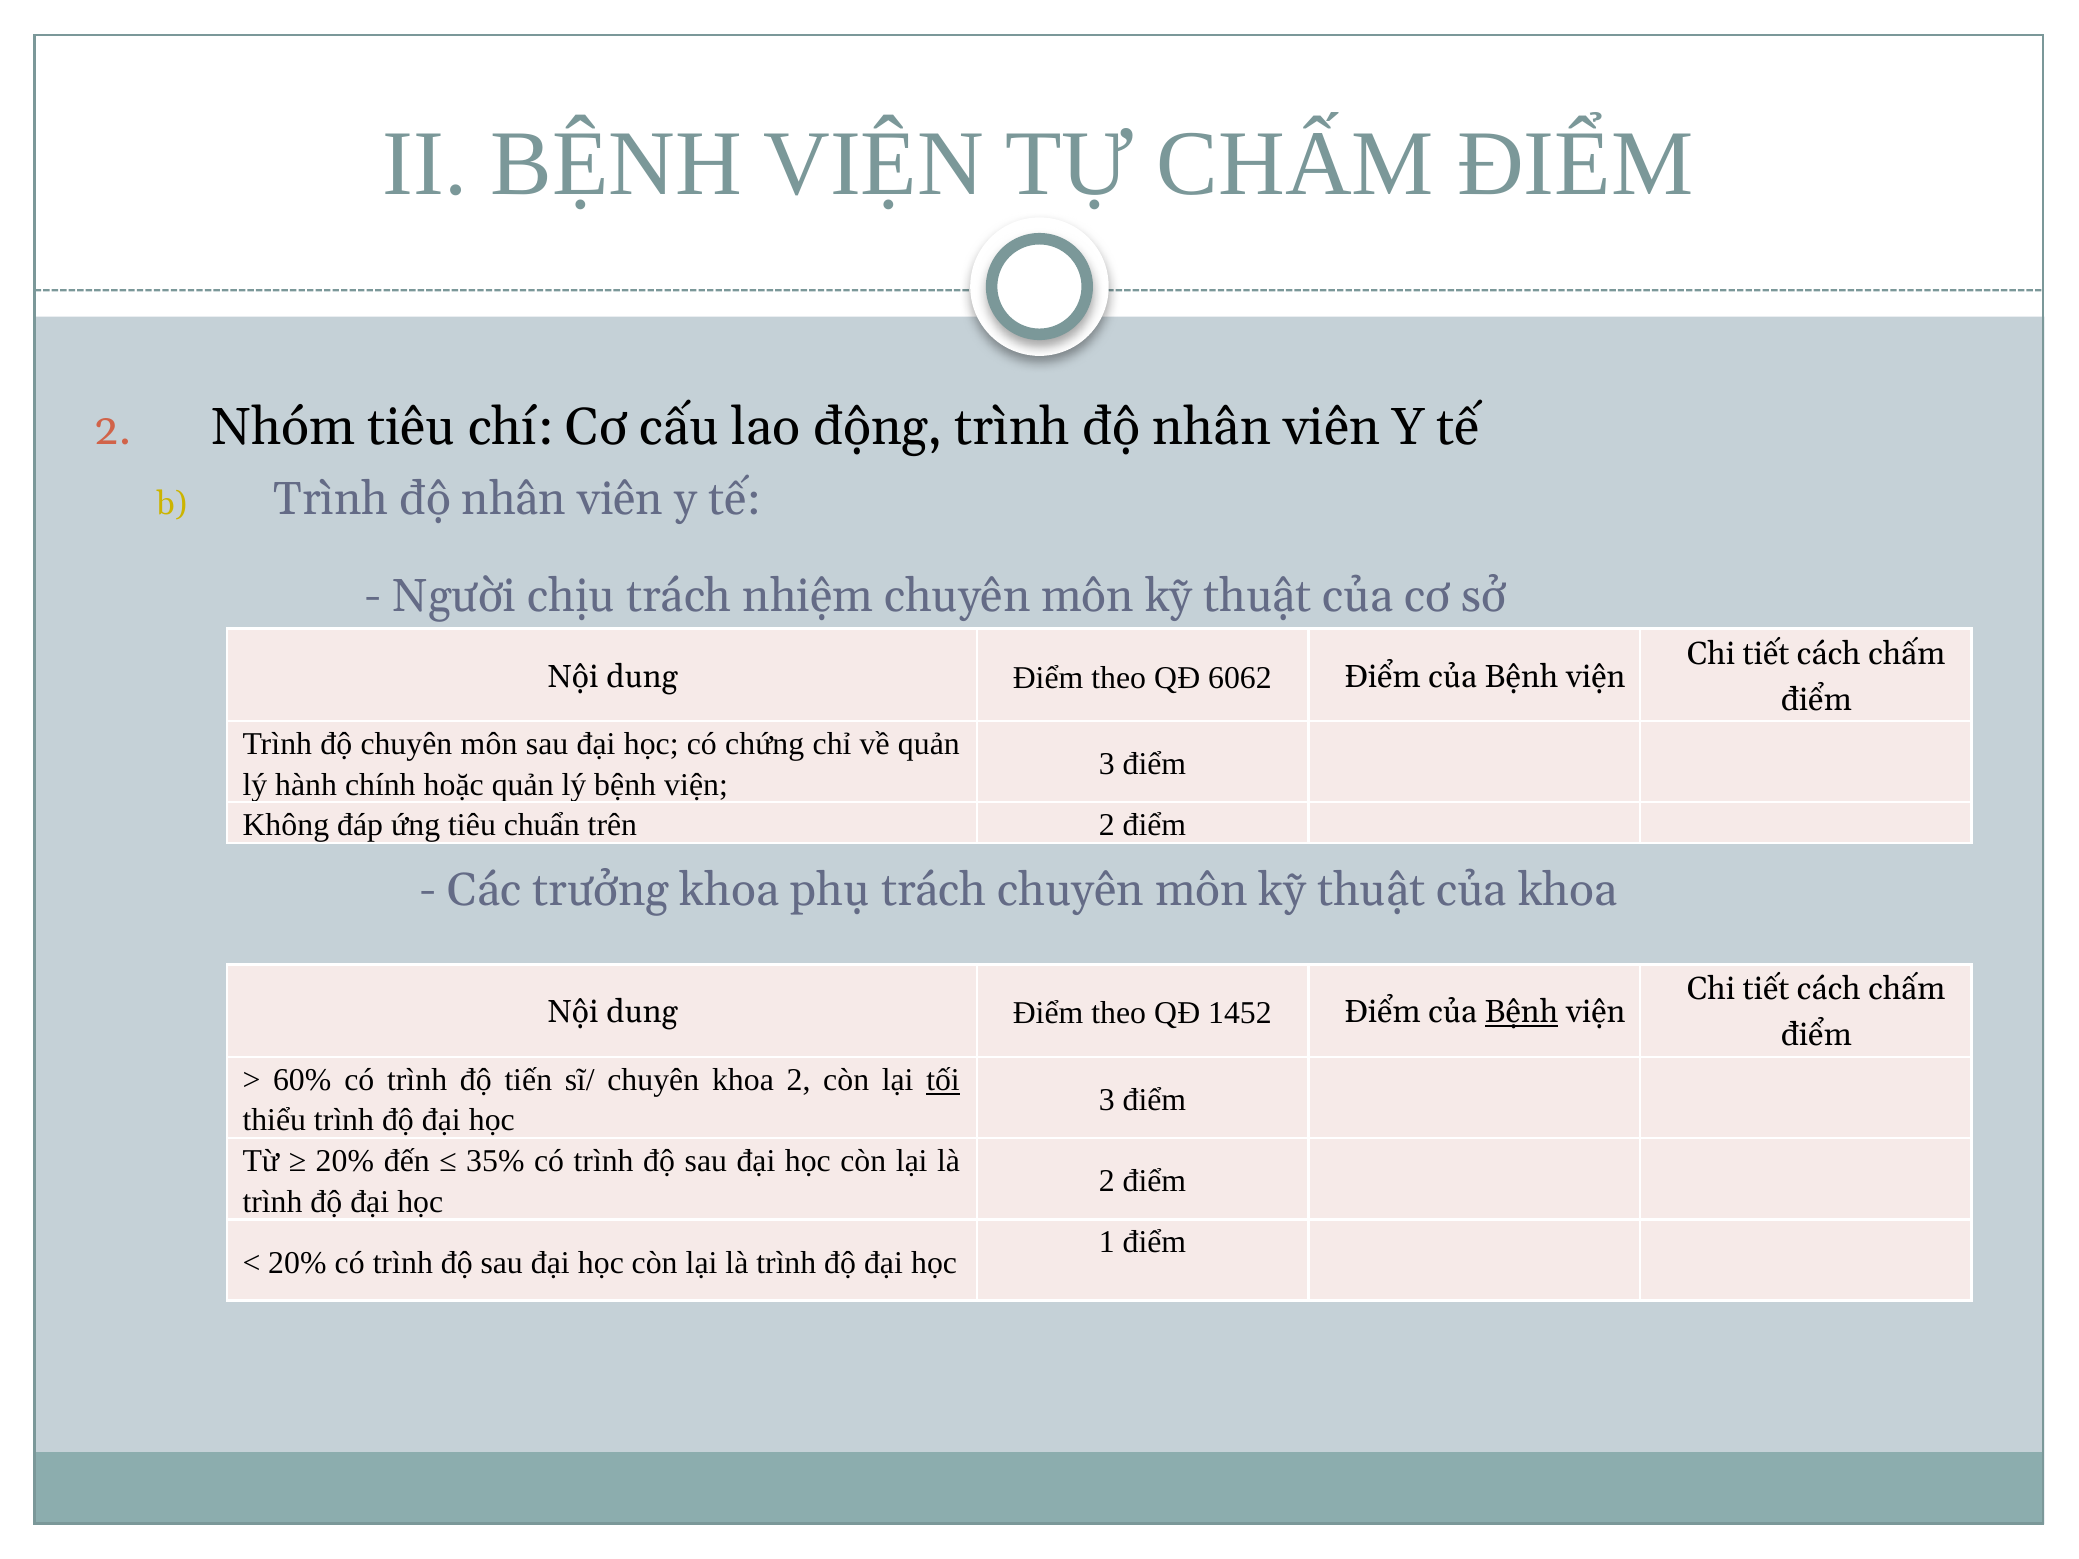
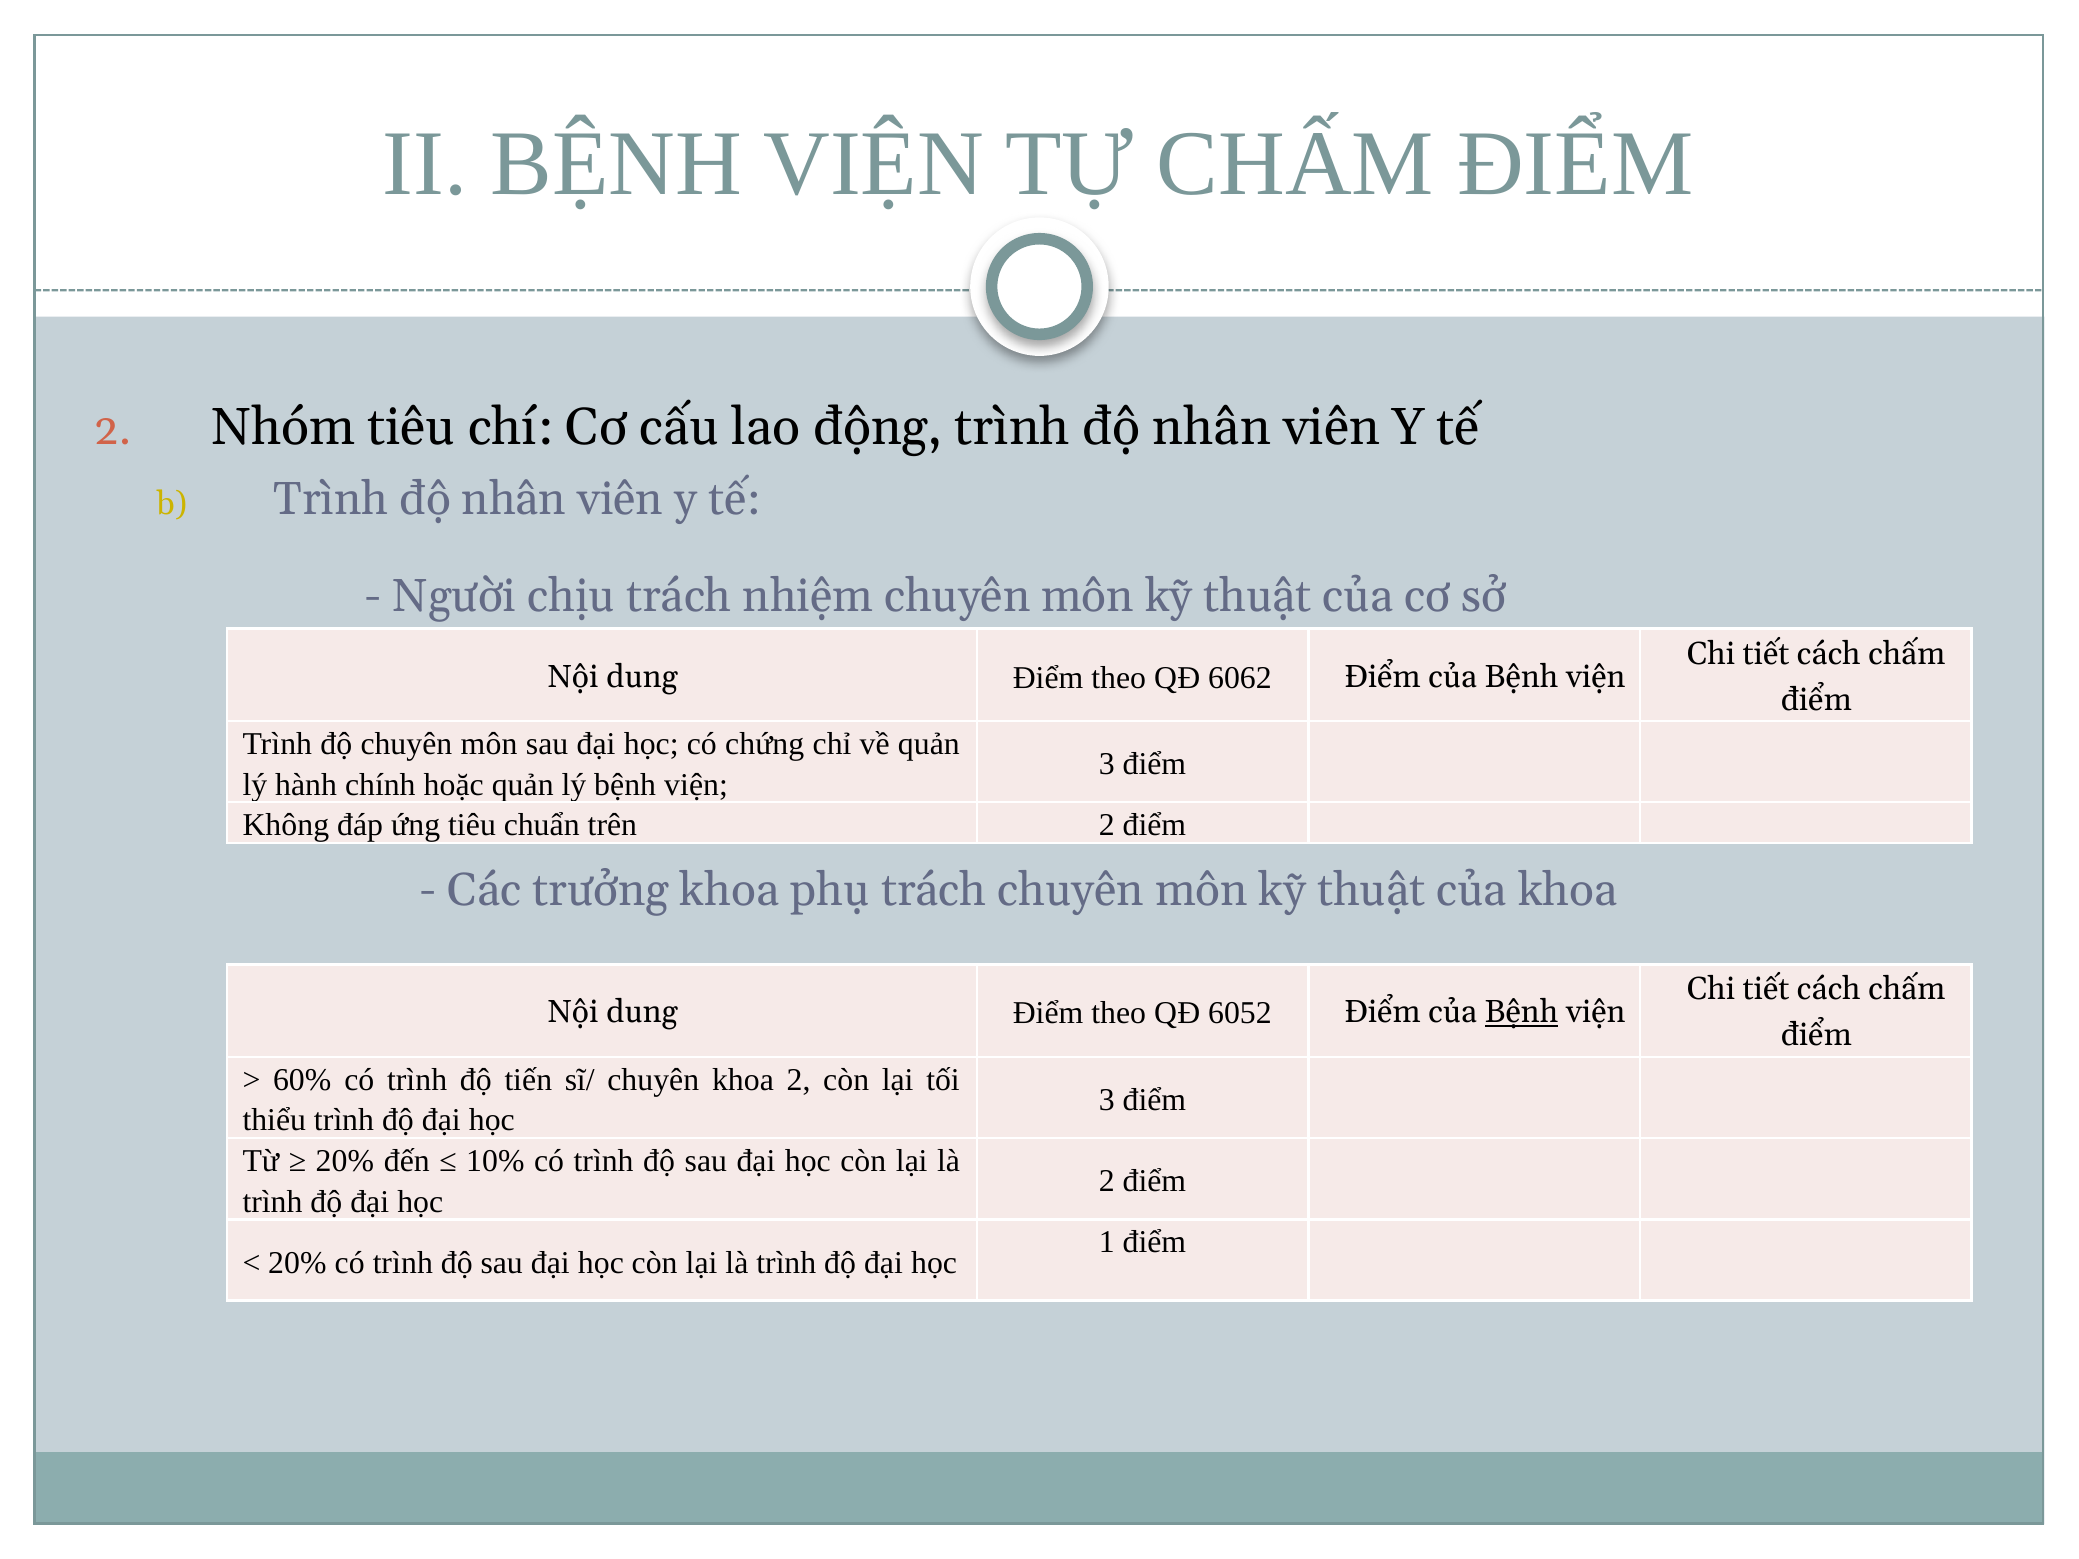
1452: 1452 -> 6052 (1240, 1014)
tối underline: present -> none (943, 1080)
35%: 35% -> 10% (495, 1161)
